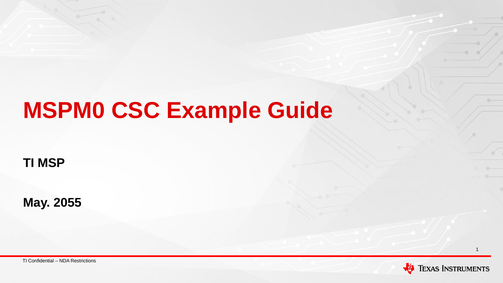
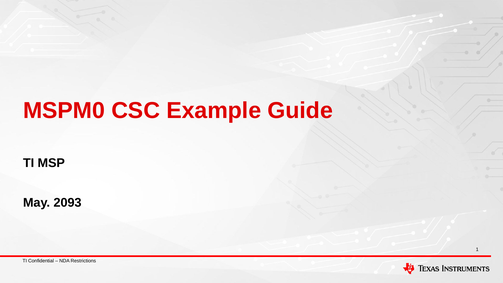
2055: 2055 -> 2093 (68, 203)
